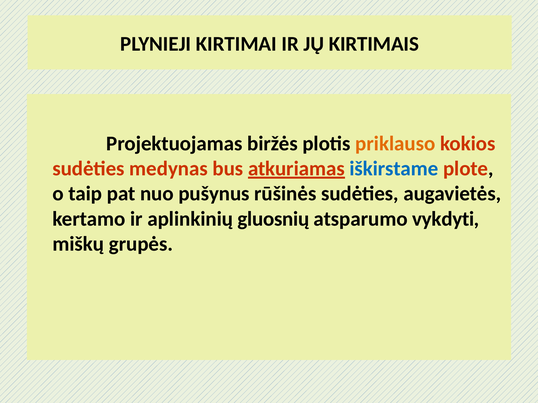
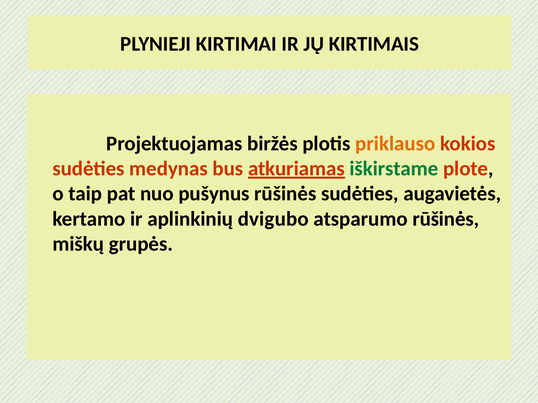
iškirstame colour: blue -> green (394, 169)
gluosnių: gluosnių -> dvigubo (273, 219)
atsparumo vykdyti: vykdyti -> rūšinės (446, 219)
